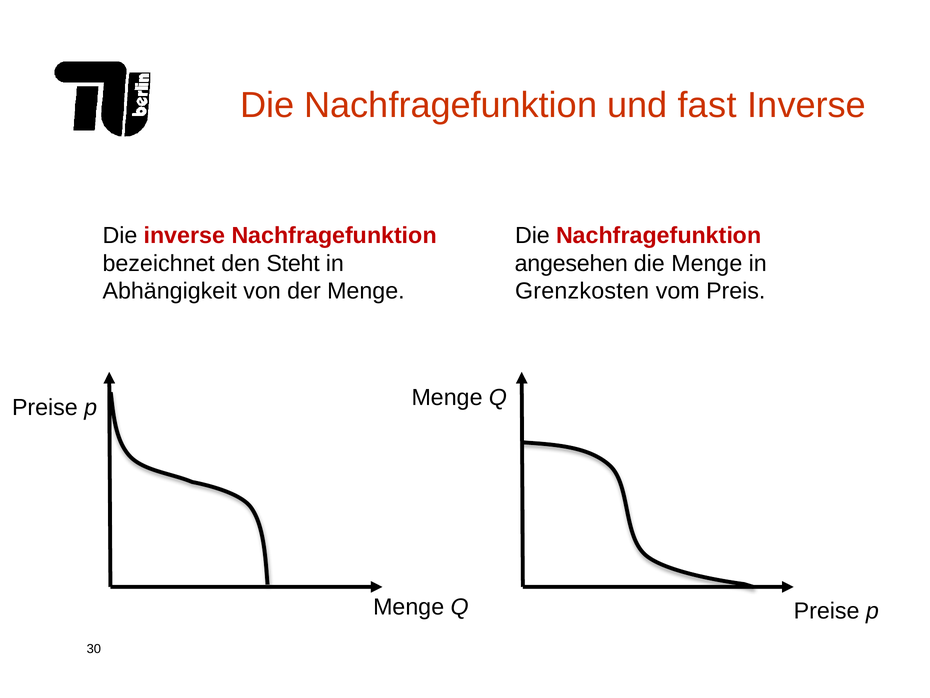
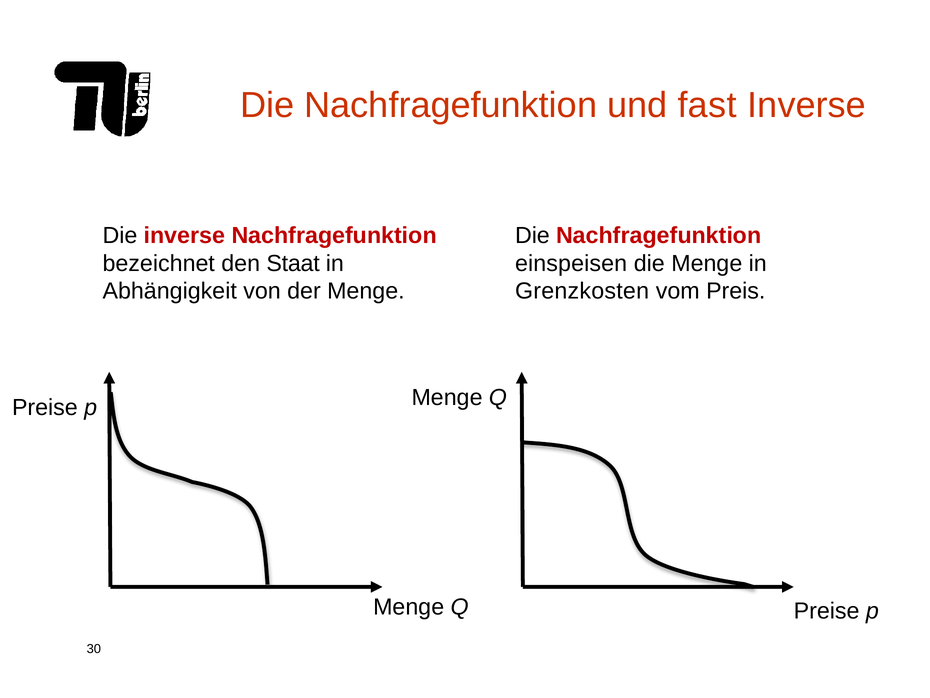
Steht: Steht -> Staat (293, 263)
angesehen: angesehen -> einspeisen (571, 263)
